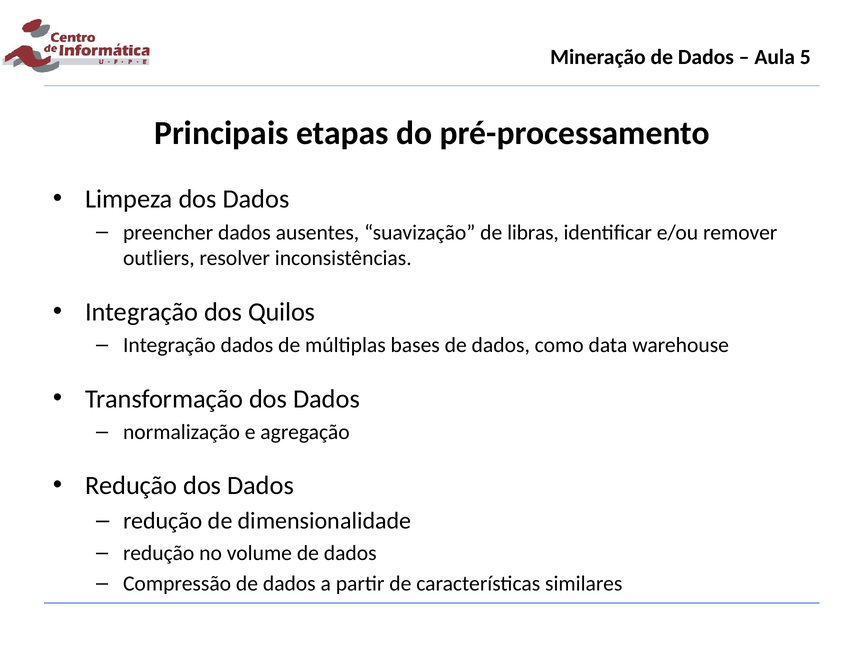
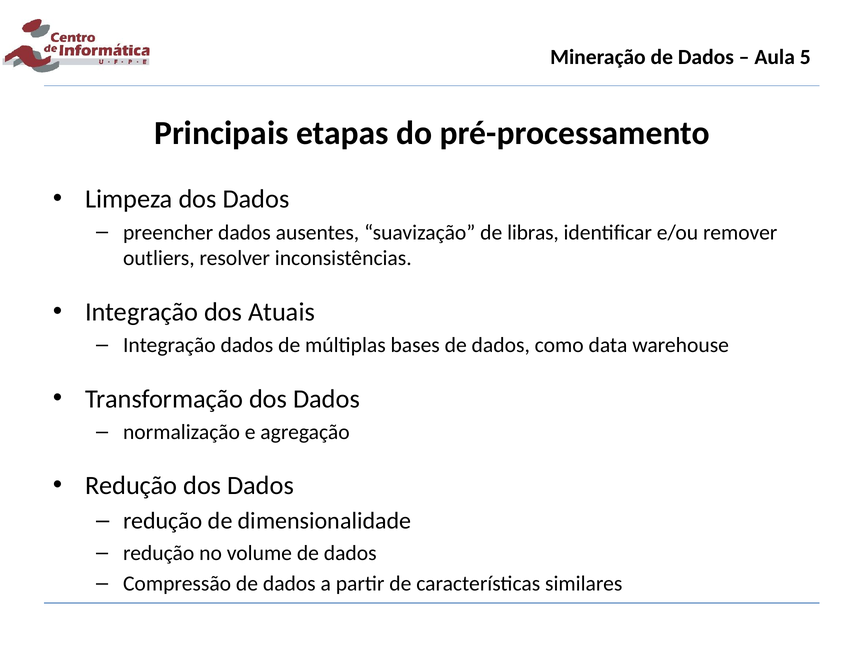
Quilos: Quilos -> Atuais (281, 312)
